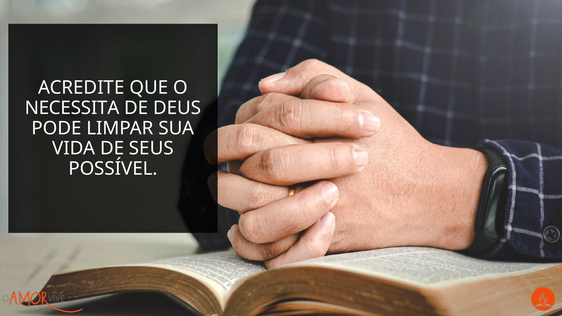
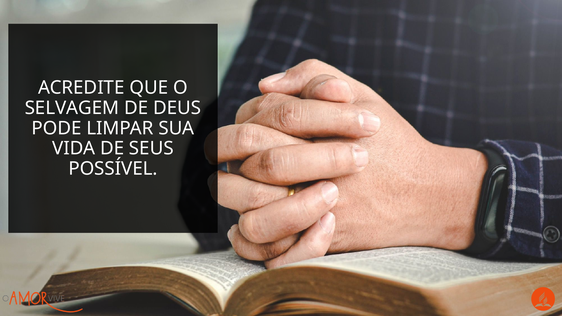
NECESSITA: NECESSITA -> SELVAGEM (72, 108)
